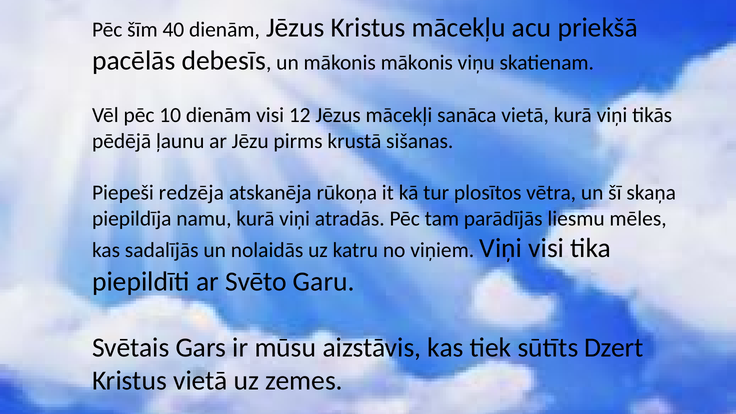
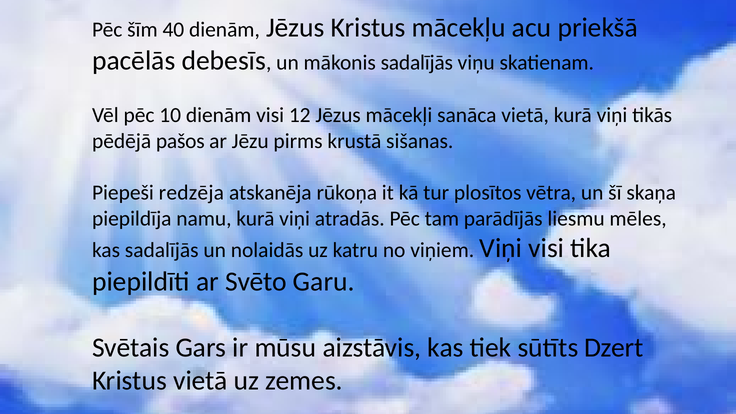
mākonis mākonis: mākonis -> sadalījās (417, 63)
ļaunu: ļaunu -> pašos (180, 141)
